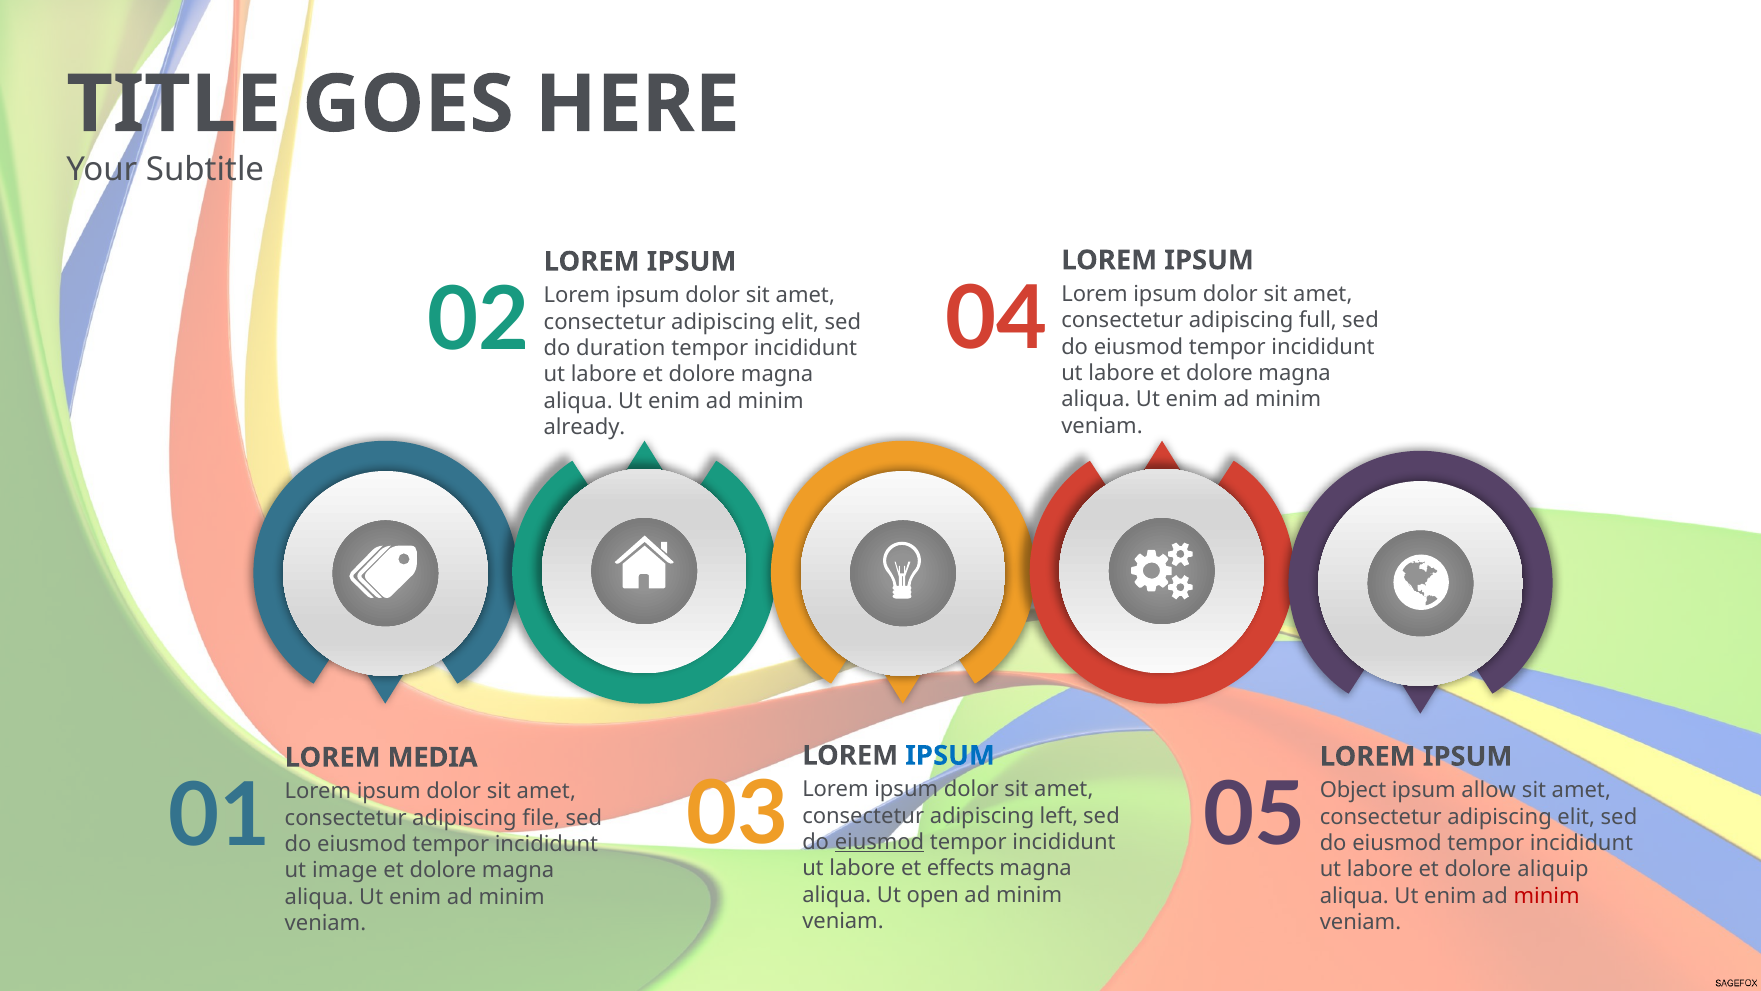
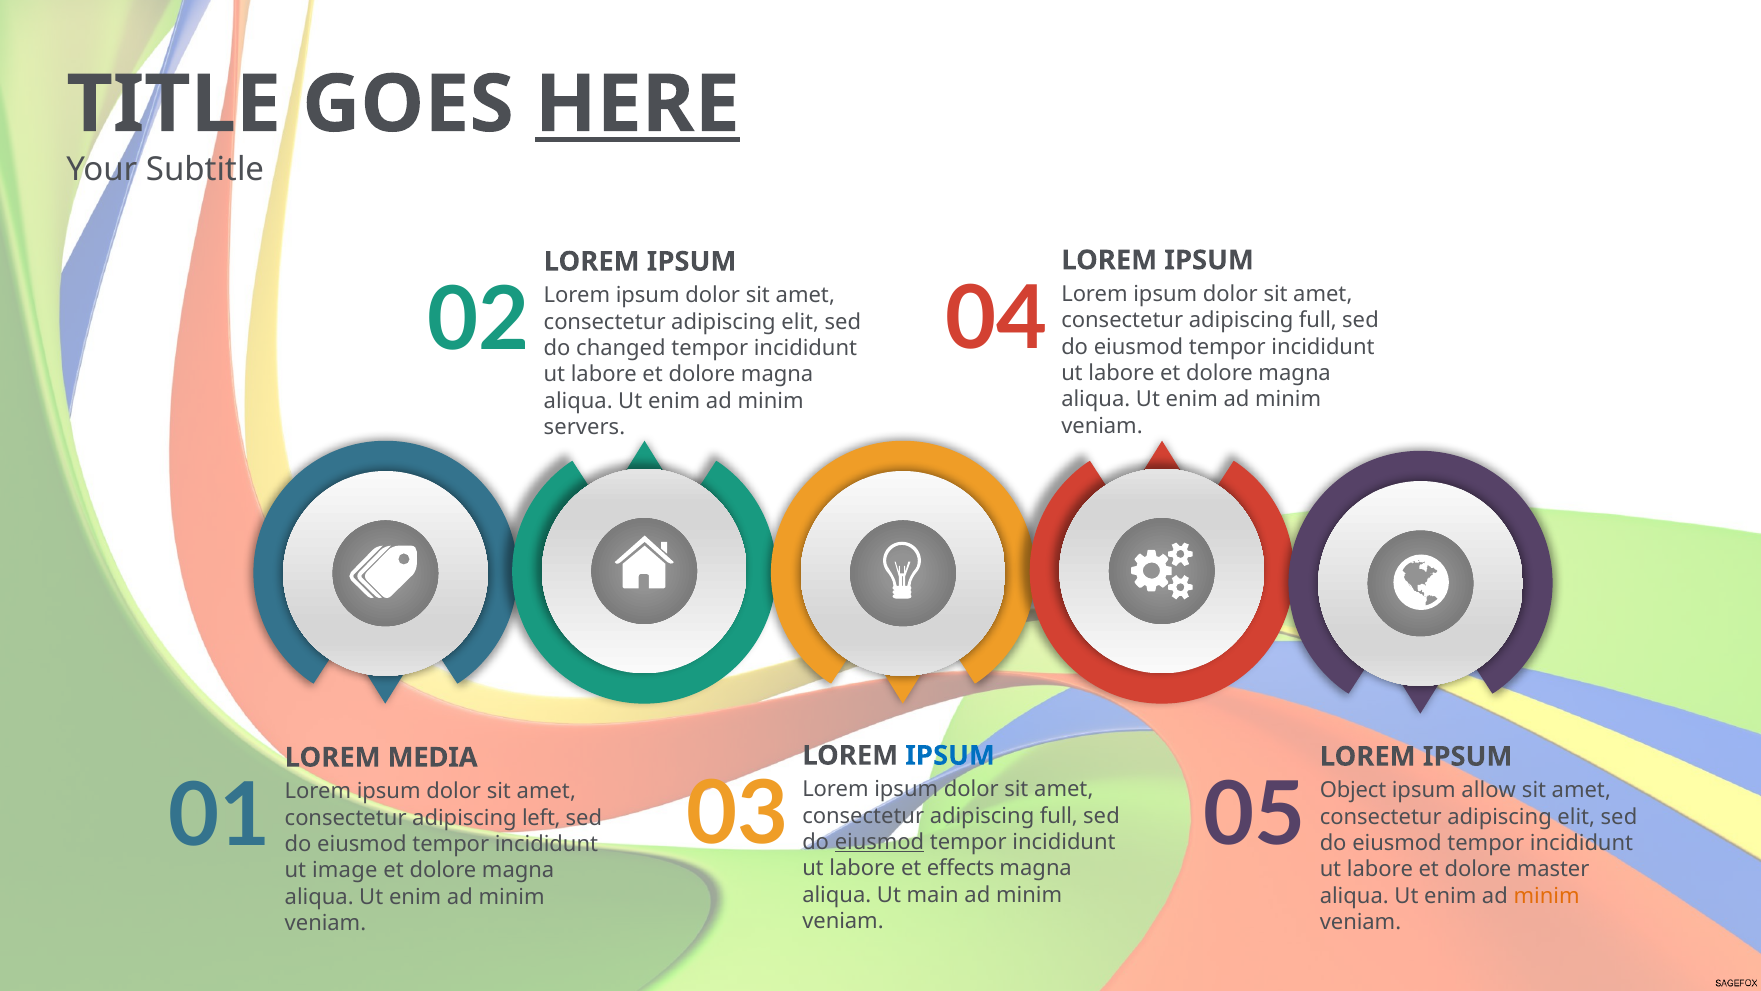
HERE underline: none -> present (637, 105)
duration: duration -> changed (621, 348)
already: already -> servers (584, 427)
left: left -> full (1059, 815)
file: file -> left (541, 817)
aliquip: aliquip -> master (1553, 869)
open: open -> main (933, 895)
minim colour: red -> orange (1547, 896)
